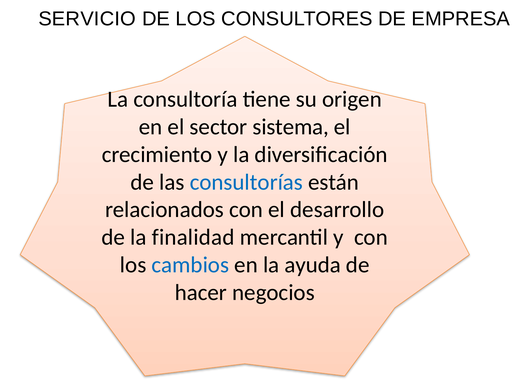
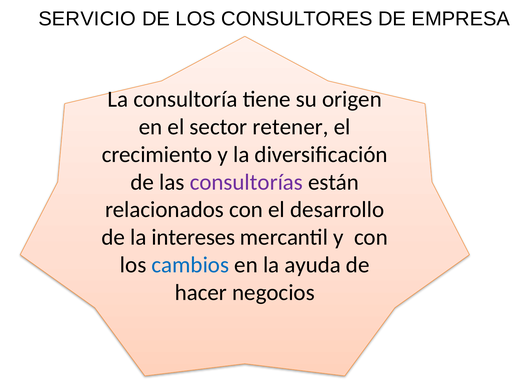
sistema: sistema -> retener (291, 127)
consultorías colour: blue -> purple (246, 182)
finalidad: finalidad -> intereses (193, 238)
